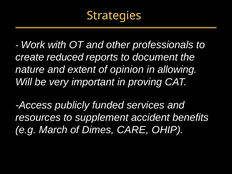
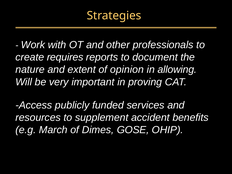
reduced: reduced -> requires (65, 57)
CARE: CARE -> GOSE (133, 130)
